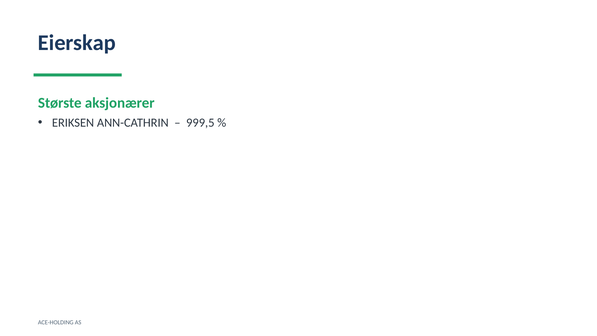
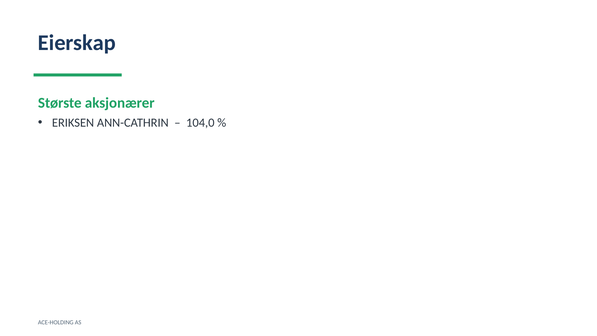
999,5: 999,5 -> 104,0 (200, 123)
